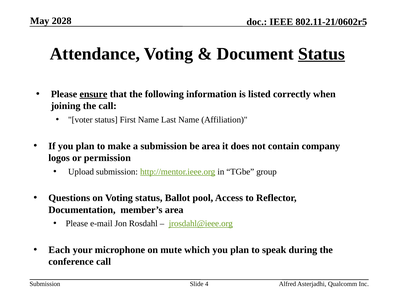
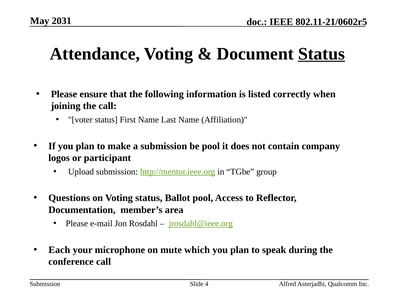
2028: 2028 -> 2031 (62, 21)
ensure underline: present -> none (93, 94)
be area: area -> pool (211, 146)
permission: permission -> participant (107, 158)
